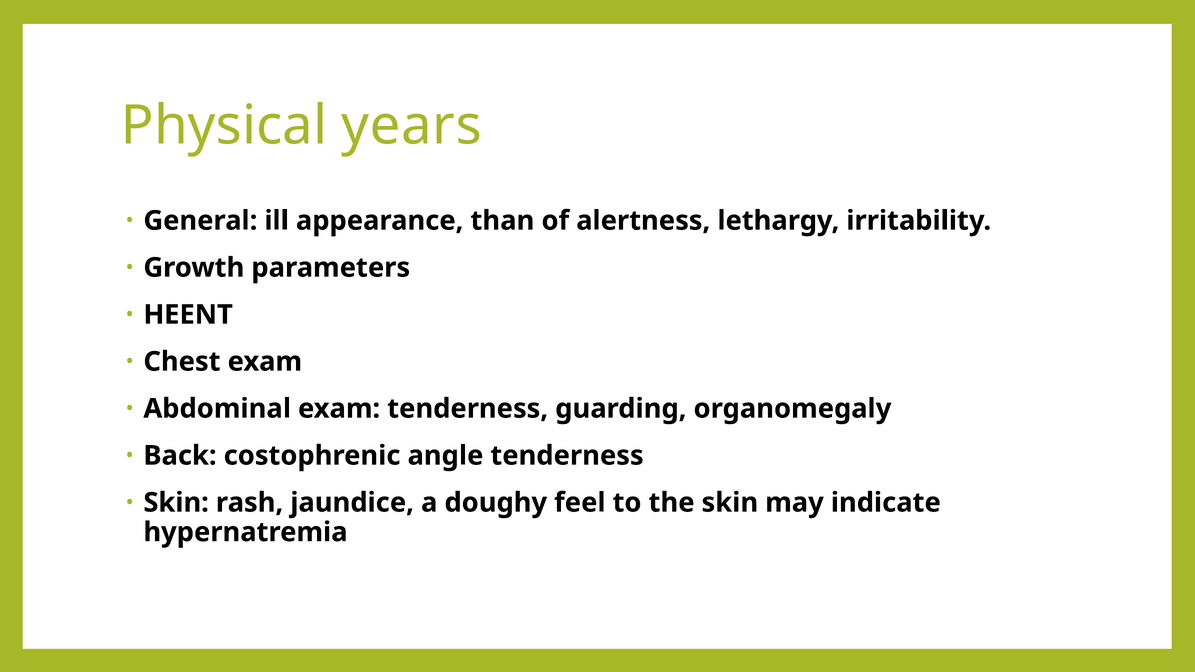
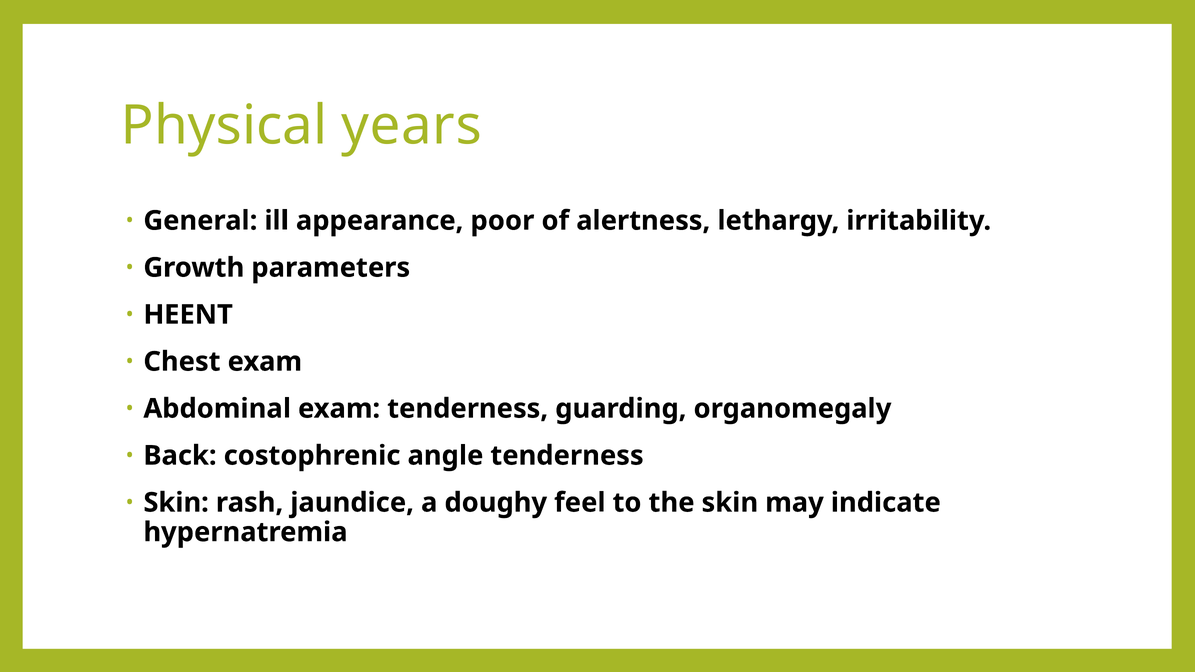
than: than -> poor (502, 221)
